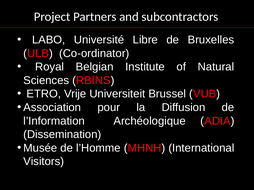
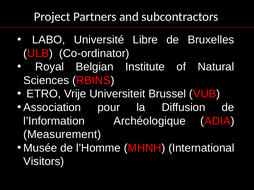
Dissemination: Dissemination -> Measurement (62, 135)
